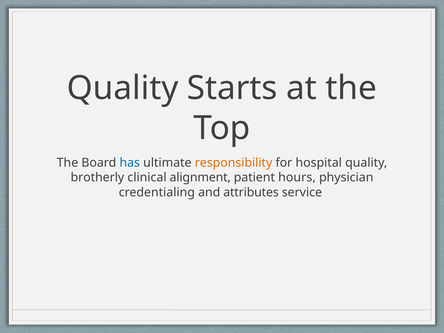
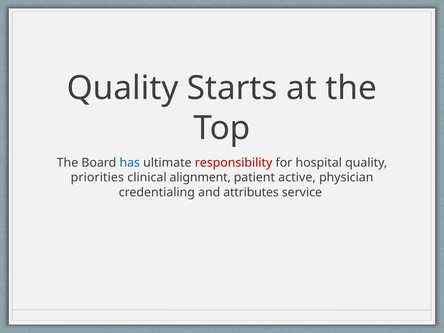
responsibility colour: orange -> red (234, 163)
brotherly: brotherly -> priorities (97, 177)
hours: hours -> active (297, 177)
